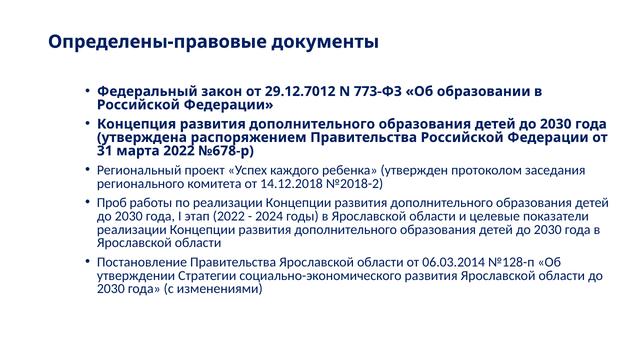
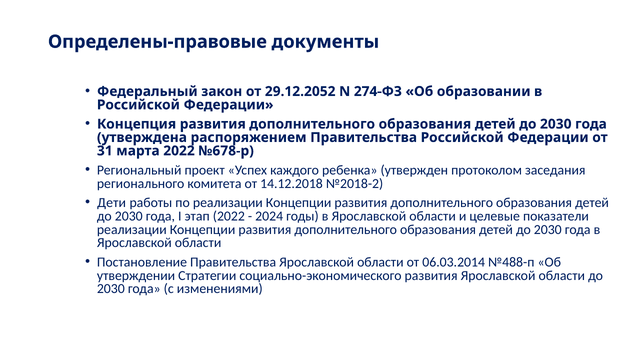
29.12.7012: 29.12.7012 -> 29.12.2052 (300, 91)
773-ФЗ: 773-ФЗ -> 274-ФЗ (378, 91)
Проб: Проб -> Дети (112, 203)
№128-п: №128-п -> №488-п (511, 262)
